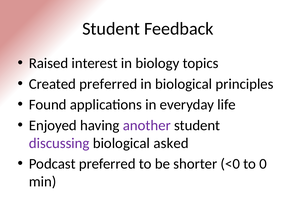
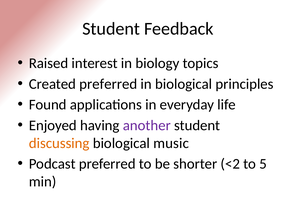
discussing colour: purple -> orange (59, 143)
asked: asked -> music (171, 143)
<0: <0 -> <2 (230, 164)
0: 0 -> 5 (263, 164)
